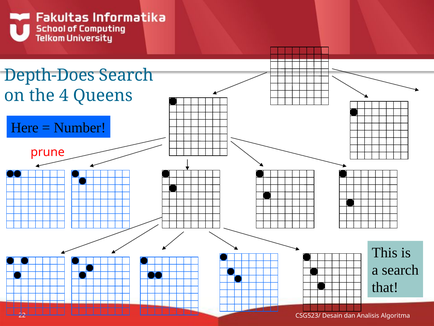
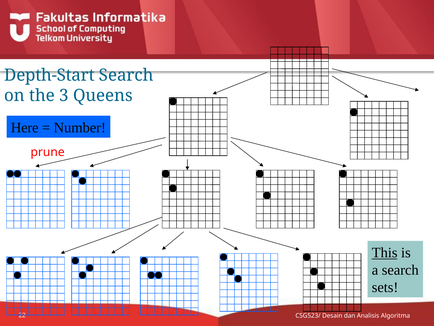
Depth-Does: Depth-Does -> Depth-Start (49, 75)
4: 4 -> 3 (64, 95)
This underline: none -> present (385, 252)
that: that -> sets (385, 287)
